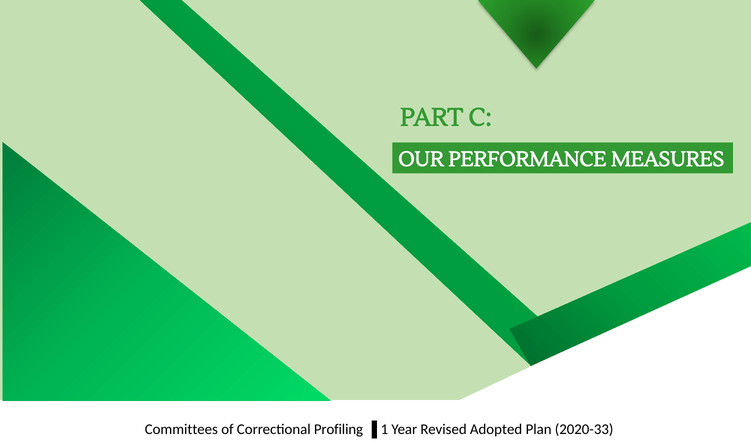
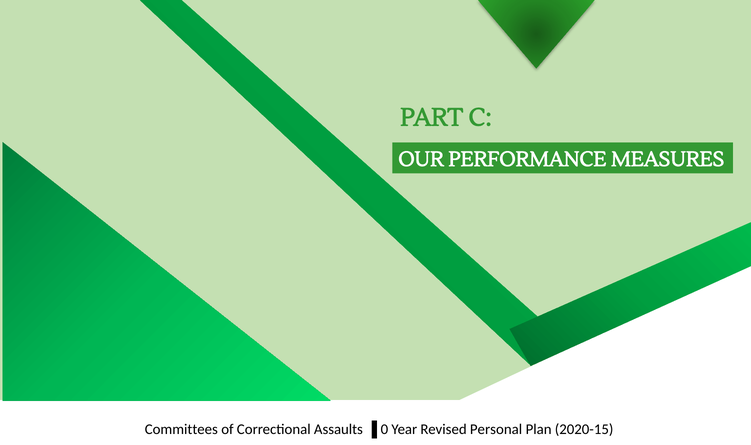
Profiling: Profiling -> Assaults (338, 429)
1: 1 -> 0 (384, 429)
Adopted: Adopted -> Personal (496, 429)
2020-33: 2020-33 -> 2020-15 (584, 429)
